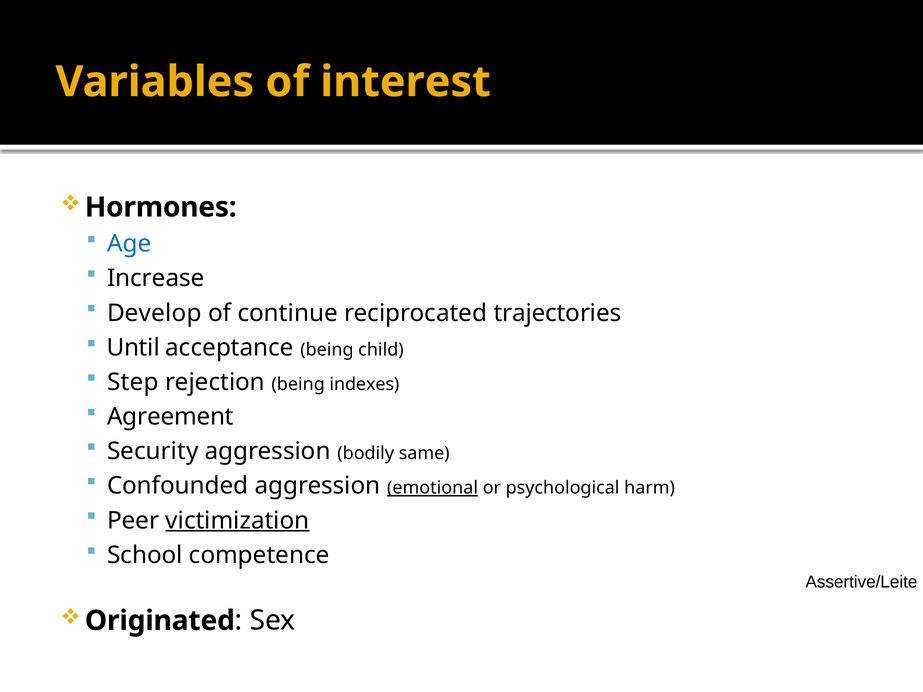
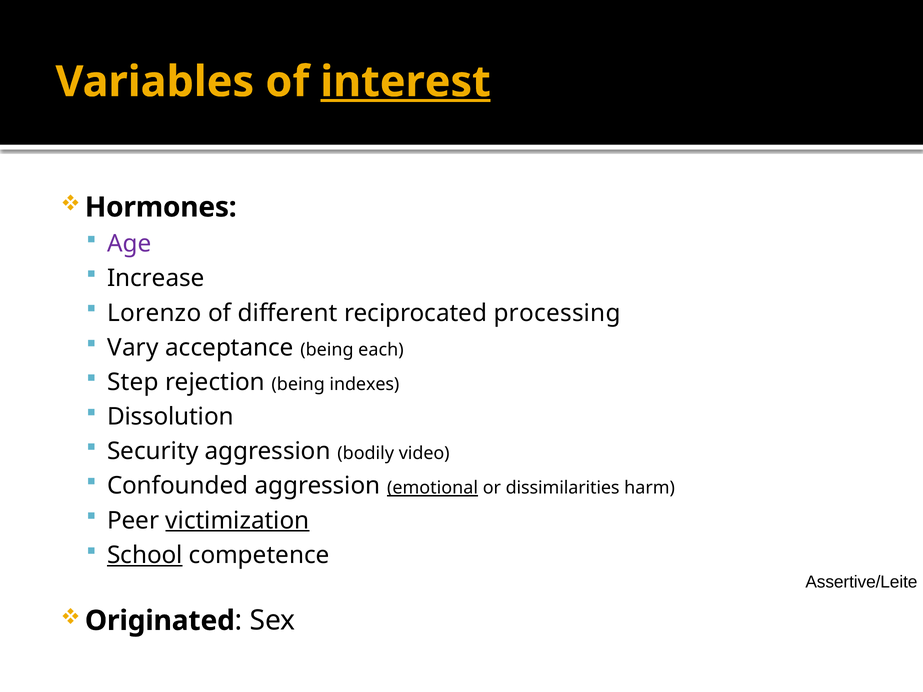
interest underline: none -> present (406, 82)
Age colour: blue -> purple (129, 244)
Develop: Develop -> Lorenzo (154, 313)
continue: continue -> different (288, 313)
trajectories: trajectories -> processing (557, 313)
Until: Until -> Vary (133, 348)
child: child -> each (381, 350)
Agreement: Agreement -> Dissolution (170, 417)
same: same -> video (424, 454)
psychological: psychological -> dissimilarities (563, 488)
School underline: none -> present (145, 555)
